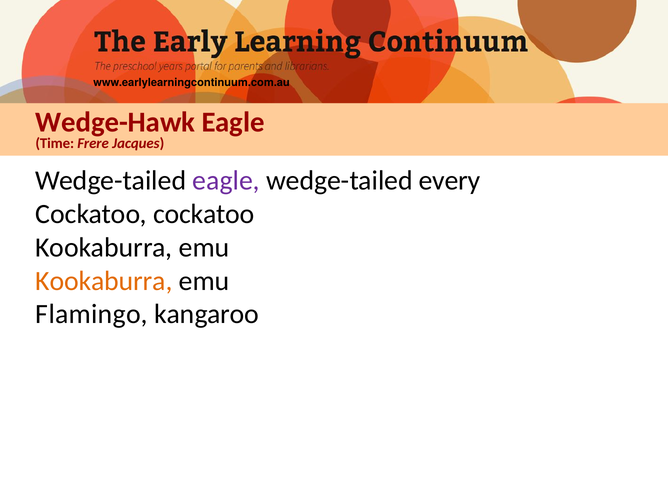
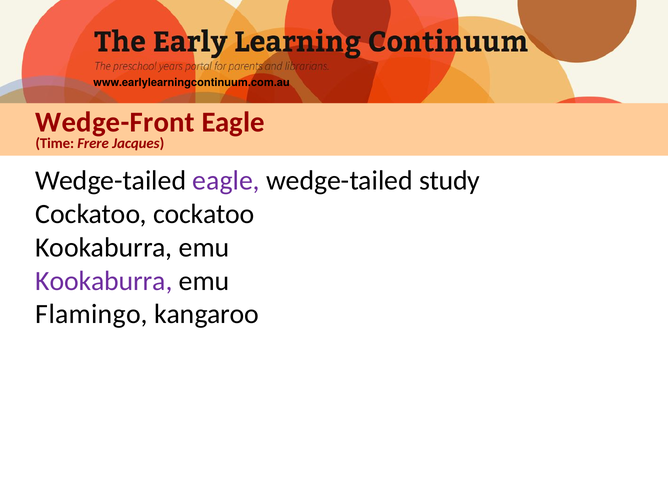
Wedge-Hawk: Wedge-Hawk -> Wedge-Front (115, 122)
every: every -> study (450, 181)
Kookaburra colour: orange -> purple (104, 281)
